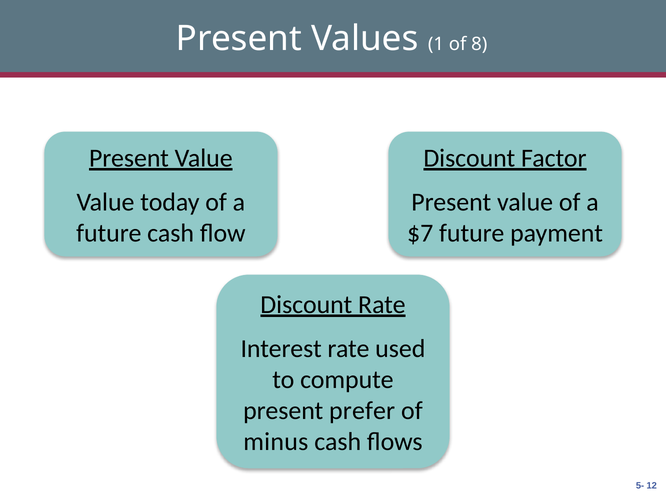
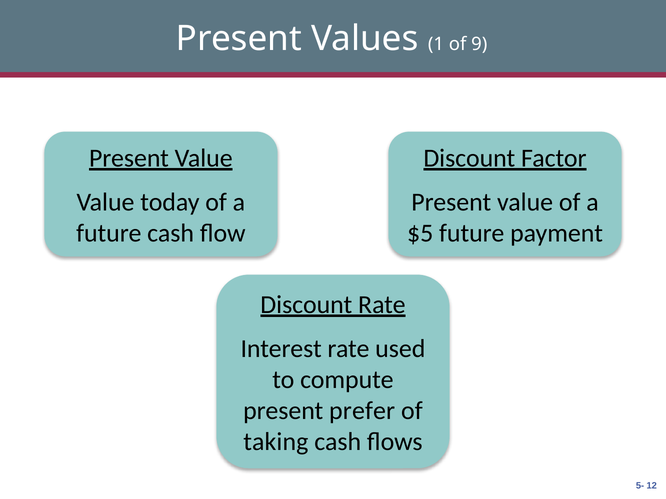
8: 8 -> 9 (479, 44)
$7: $7 -> $5 (420, 234)
minus: minus -> taking (276, 442)
